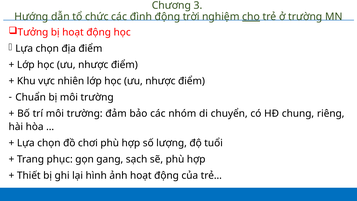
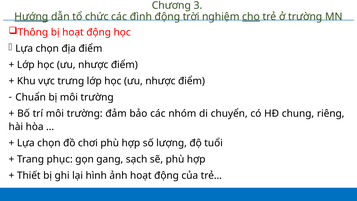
Hướng underline: none -> present (31, 17)
Tưởng: Tưởng -> Thông (33, 32)
nhiên: nhiên -> trưng (71, 81)
